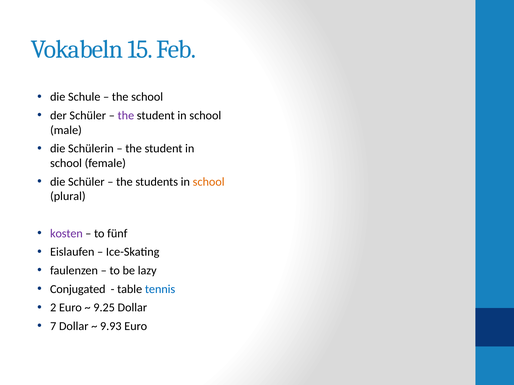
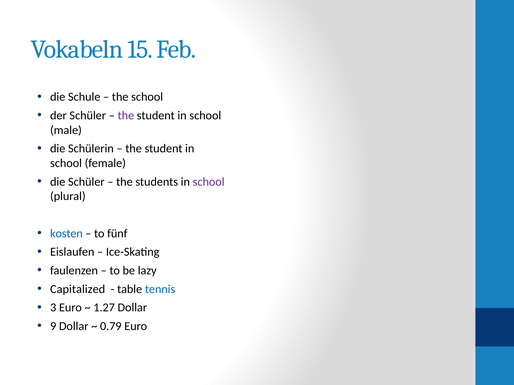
school colour: orange -> purple (209, 182)
kosten colour: purple -> blue (66, 234)
Conjugated: Conjugated -> Capitalized (78, 289)
2: 2 -> 3 (53, 308)
9.25: 9.25 -> 1.27 (104, 308)
7: 7 -> 9 (53, 327)
9.93: 9.93 -> 0.79 (111, 327)
